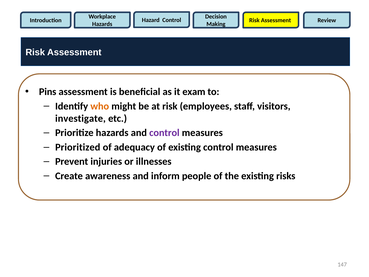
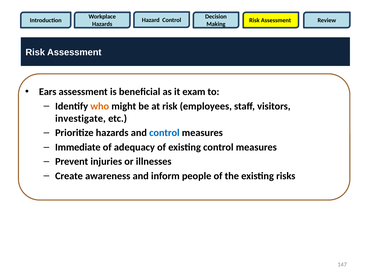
Pins: Pins -> Ears (48, 92)
control colour: purple -> blue (164, 133)
Prioritized: Prioritized -> Immediate (78, 147)
